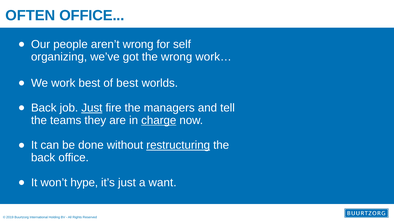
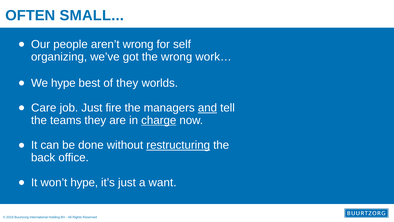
OFTEN OFFICE: OFFICE -> SMALL (92, 16)
We work: work -> hype (63, 83)
of best: best -> they (127, 83)
Back: Back -> Care (44, 108)
Just underline: present -> none (92, 108)
and underline: none -> present (207, 108)
